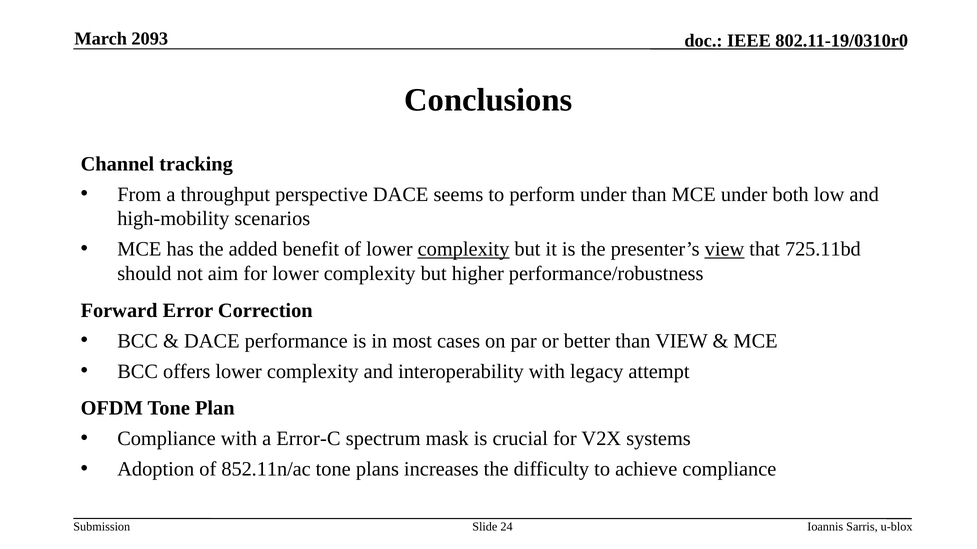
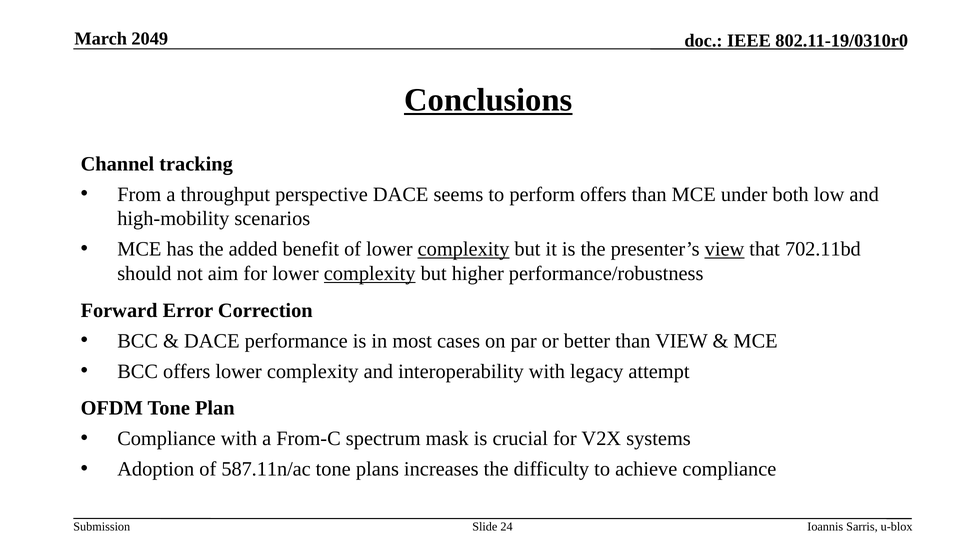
2093: 2093 -> 2049 (150, 39)
Conclusions underline: none -> present (488, 100)
perform under: under -> offers (603, 195)
725.11bd: 725.11bd -> 702.11bd (823, 250)
complexity underline: none -> present (370, 274)
Error-C: Error-C -> From-C (308, 439)
852.11n/ac: 852.11n/ac -> 587.11n/ac (266, 469)
